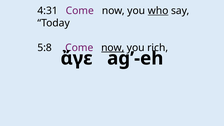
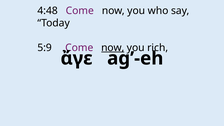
4:31: 4:31 -> 4:48 (48, 11)
who underline: present -> none (158, 11)
5:8: 5:8 -> 5:9 (45, 48)
